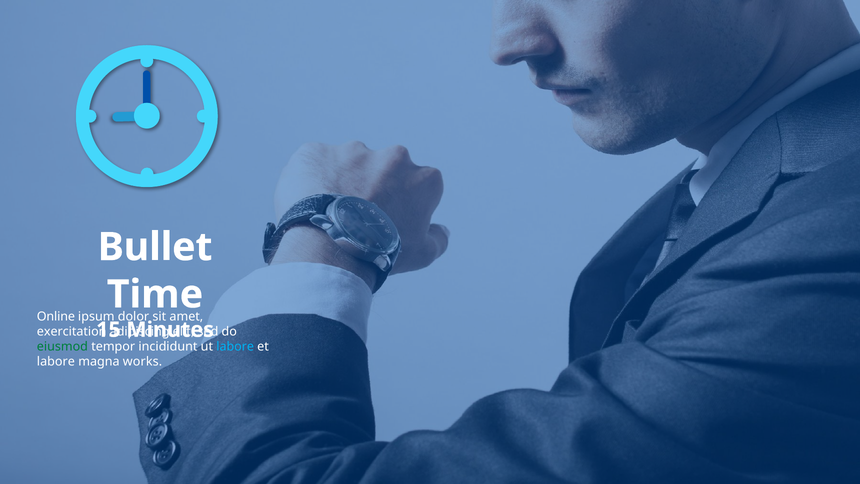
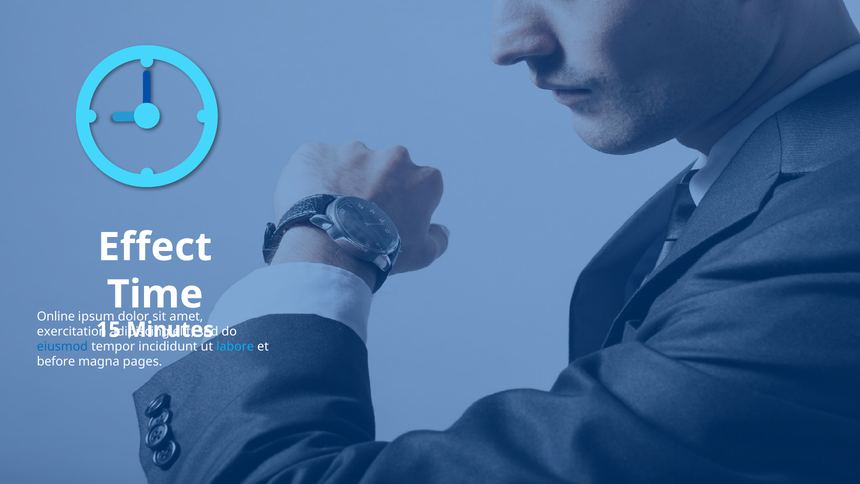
Bullet: Bullet -> Effect (155, 247)
eiusmod colour: green -> blue (62, 346)
labore: labore -> before (56, 361)
works: works -> pages (143, 361)
